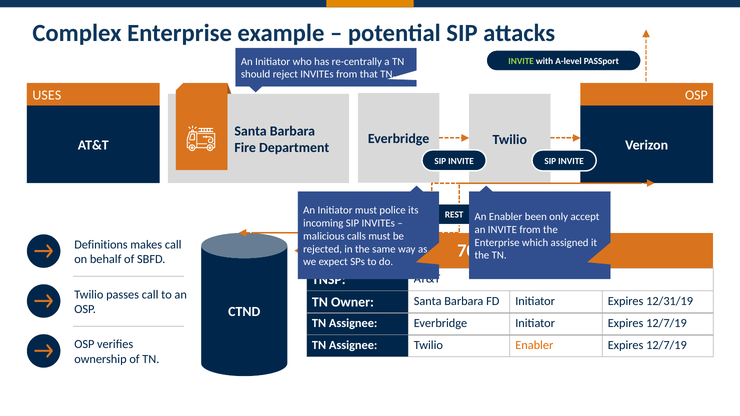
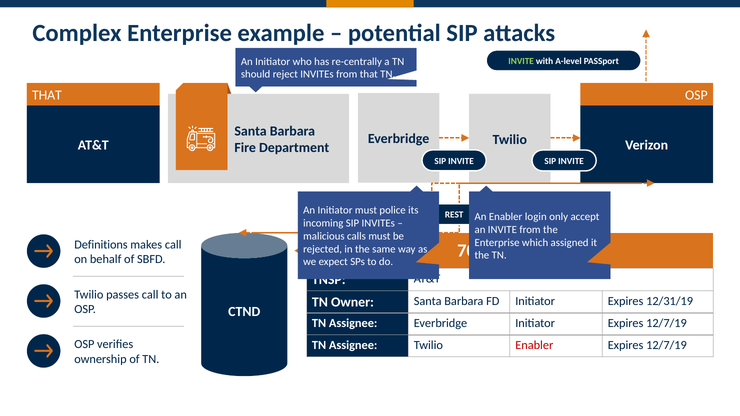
USES: USES -> THAT (47, 95)
been: been -> login (536, 217)
Enabler colour: orange -> red (534, 345)
